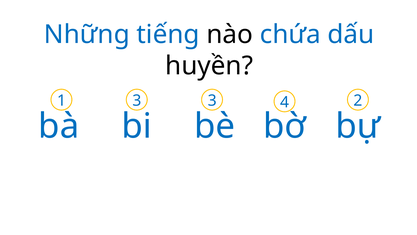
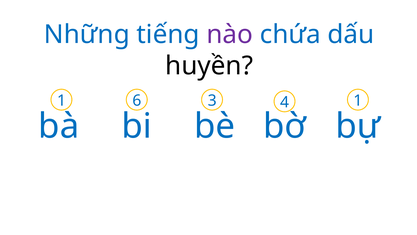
nào colour: black -> purple (230, 34)
1 3: 3 -> 6 (137, 101)
4 2: 2 -> 1 (358, 101)
